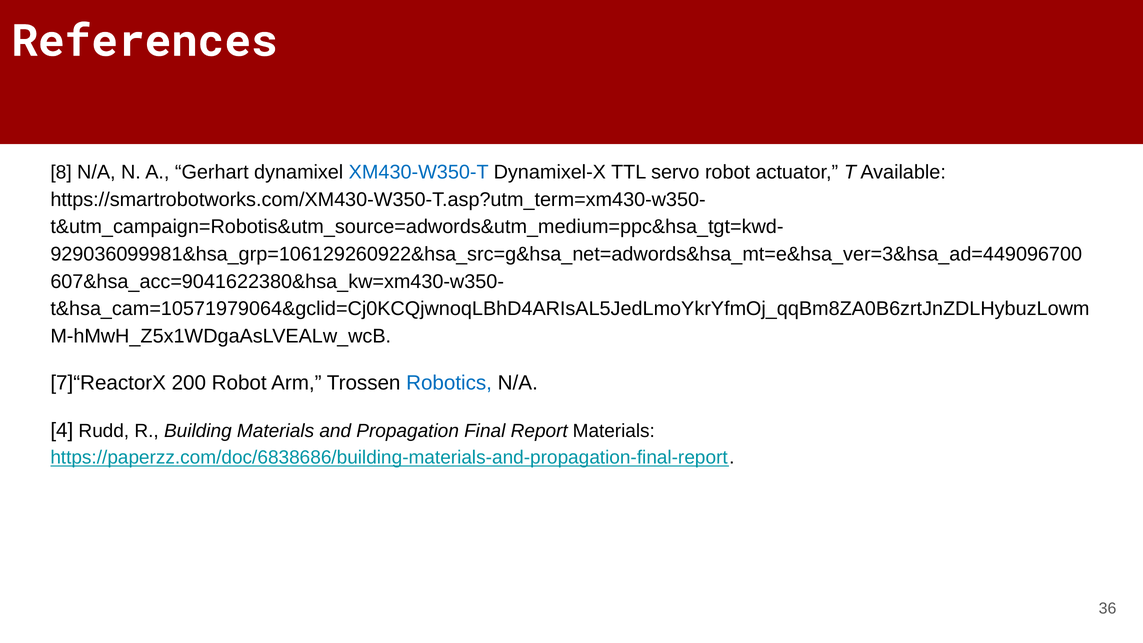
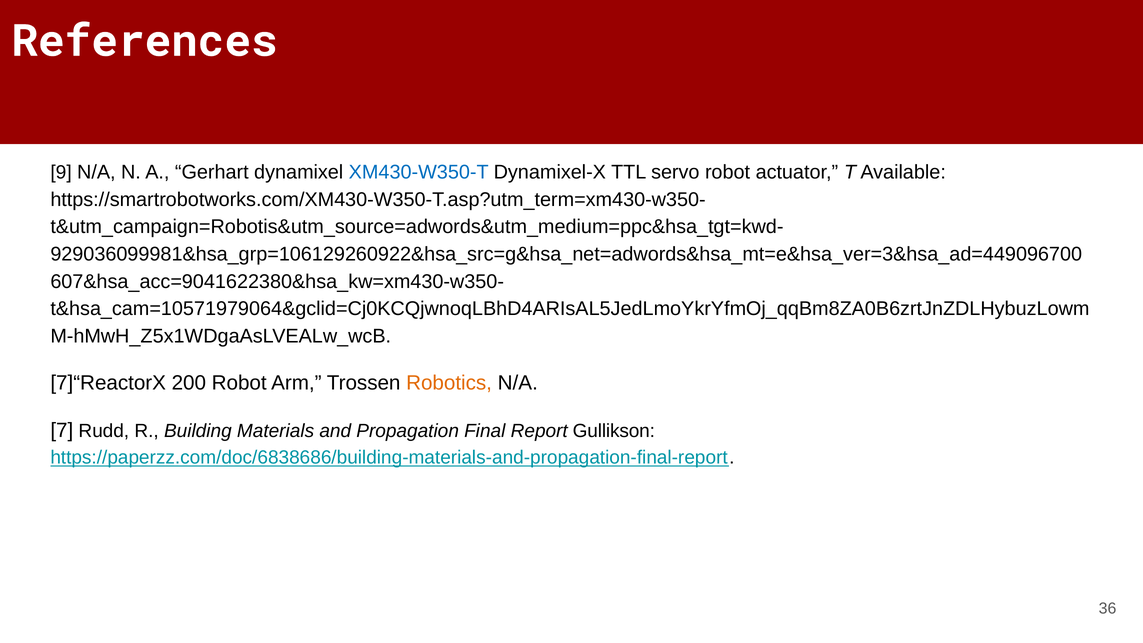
8: 8 -> 9 (61, 172)
Robotics colour: blue -> orange (449, 383)
4: 4 -> 7 (62, 431)
Report Materials: Materials -> Gullikson (614, 431)
